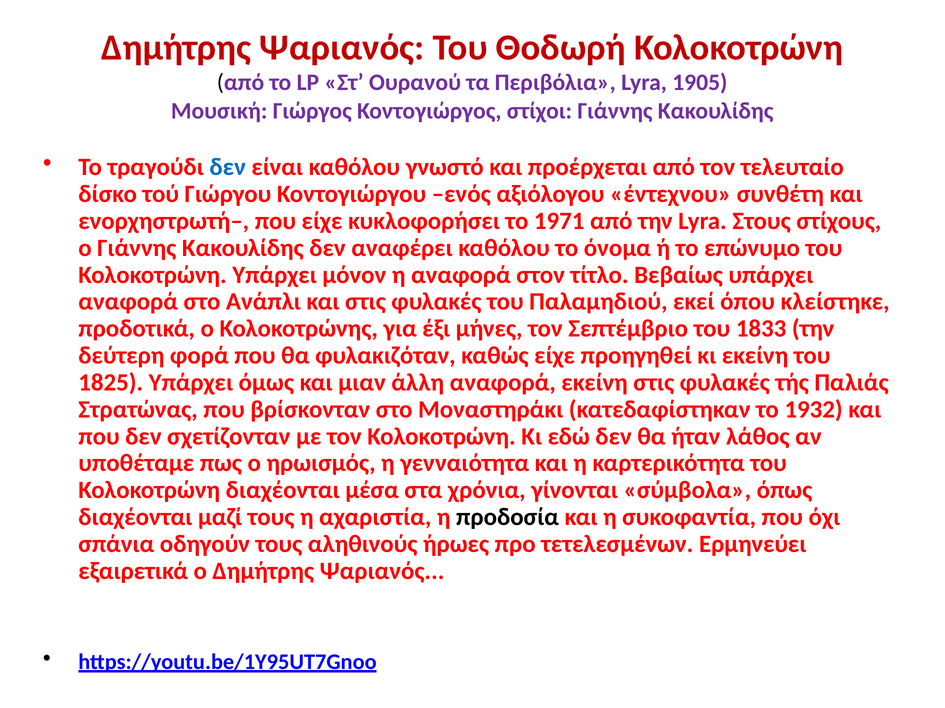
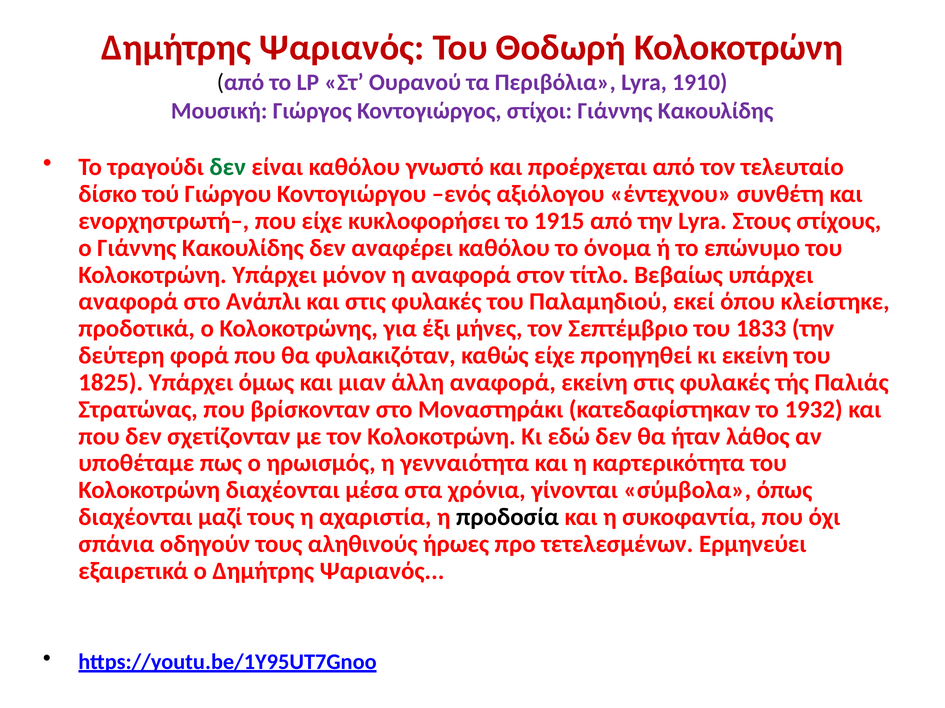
1905: 1905 -> 1910 (700, 83)
δεν colour: blue -> green (228, 167)
1971: 1971 -> 1915 (559, 221)
